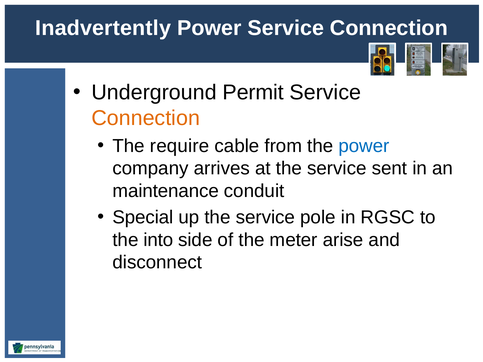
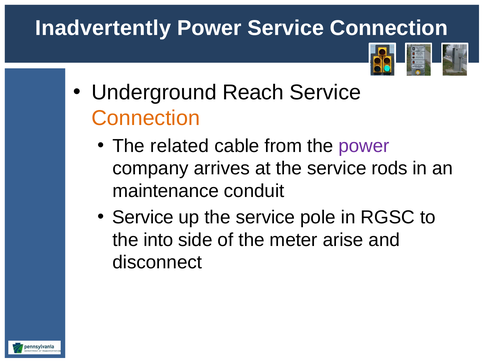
Permit: Permit -> Reach (253, 93)
require: require -> related (180, 146)
power colour: blue -> purple (364, 146)
sent: sent -> rods (390, 169)
Special: Special -> Service (143, 217)
